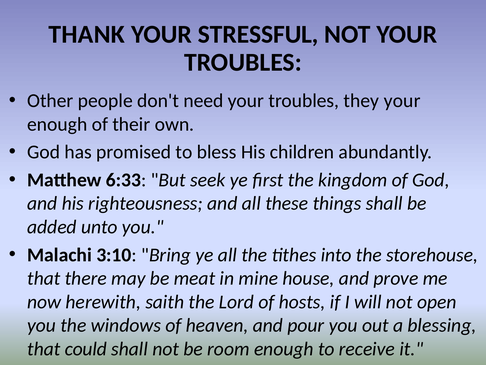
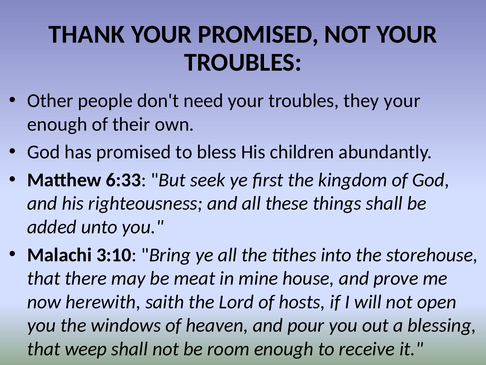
YOUR STRESSFUL: STRESSFUL -> PROMISED (258, 34)
could: could -> weep (86, 349)
